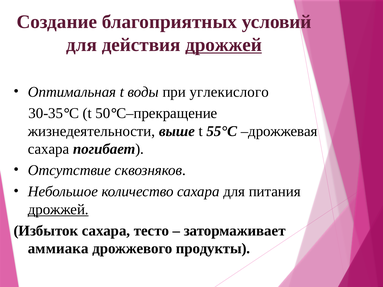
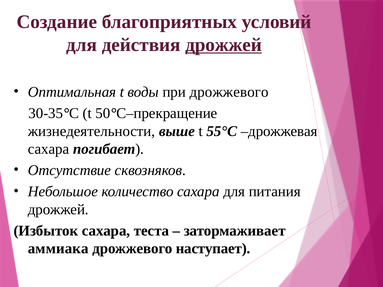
при углекислого: углекислого -> дрожжевого (229, 92)
дрожжей underline: present -> none (58, 210)
тесто: тесто -> теста (151, 231)
продукты: продукты -> наступает (213, 249)
